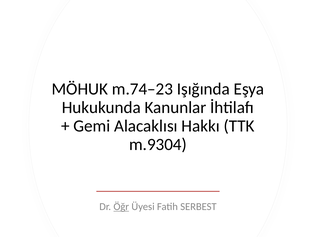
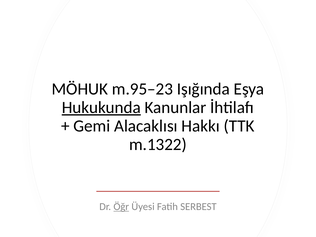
m.74–23: m.74–23 -> m.95–23 (142, 89)
Hukukunda underline: none -> present (101, 108)
m.9304: m.9304 -> m.1322 (158, 144)
